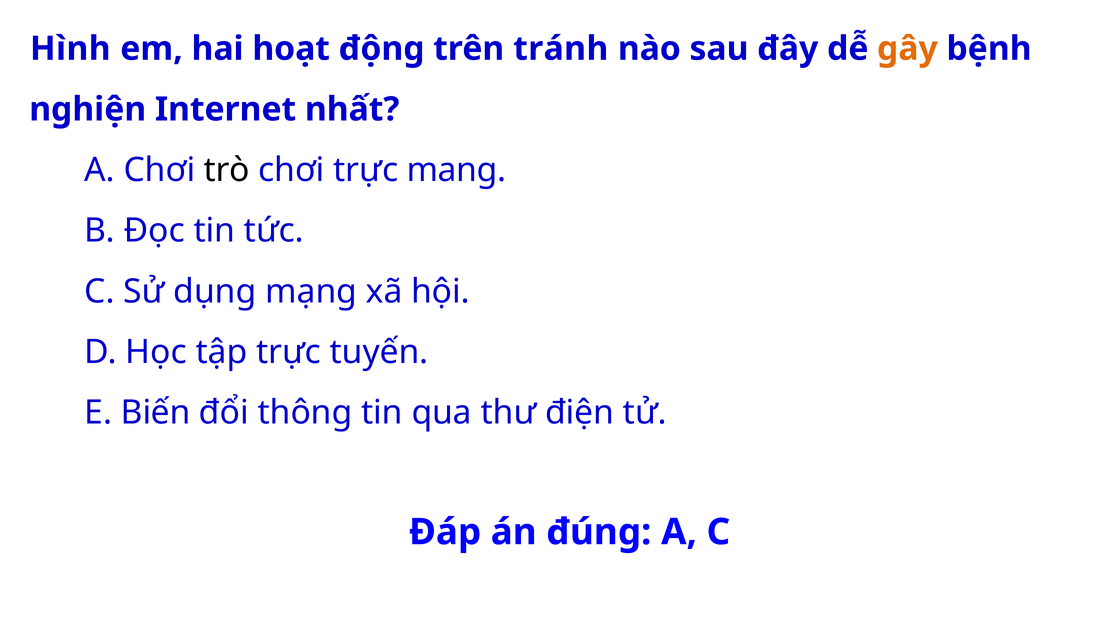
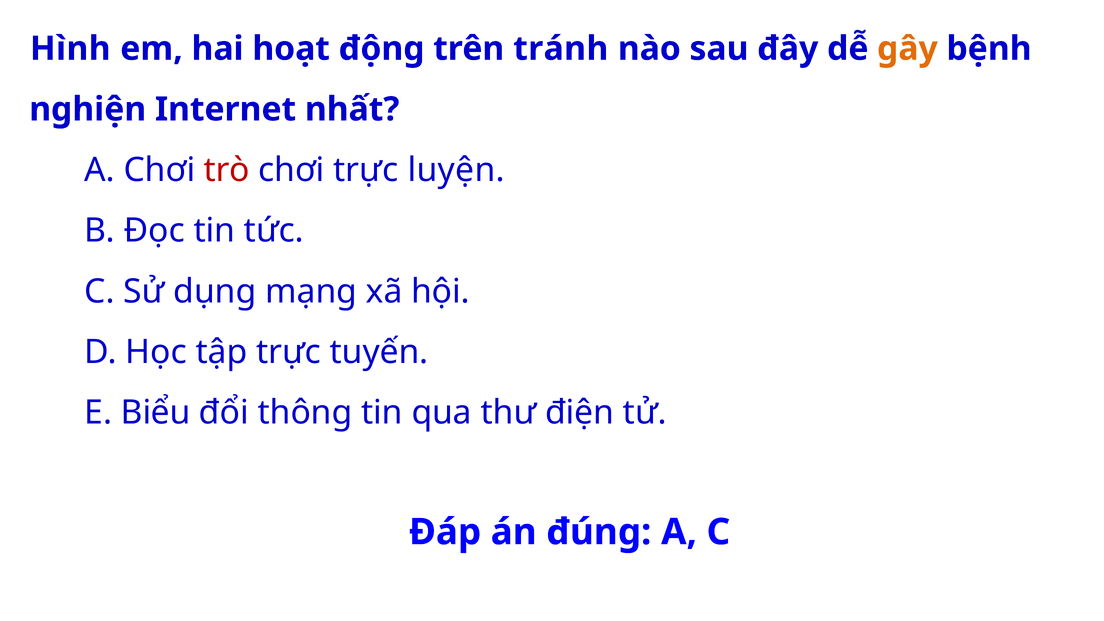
trò colour: black -> red (227, 170)
mang: mang -> luyện (456, 170)
Biến: Biến -> Biểu (156, 413)
